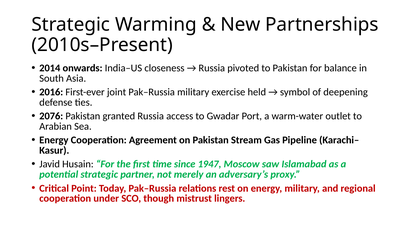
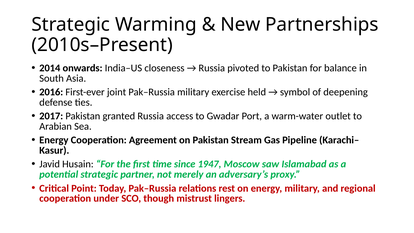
2076: 2076 -> 2017 (51, 116)
